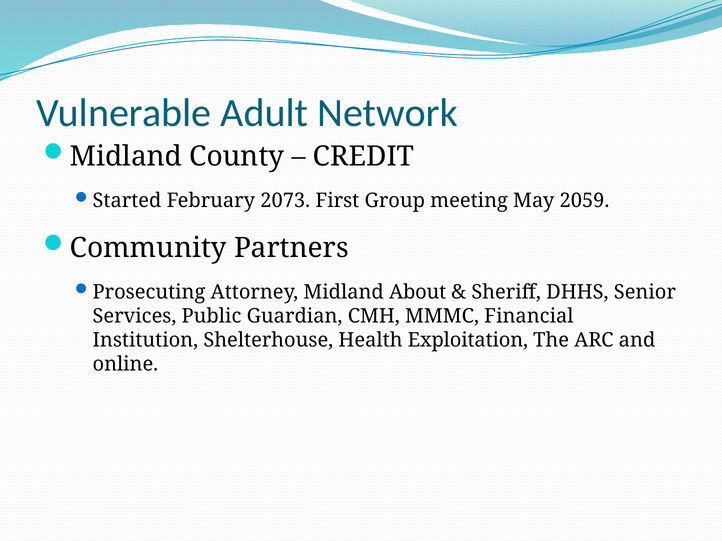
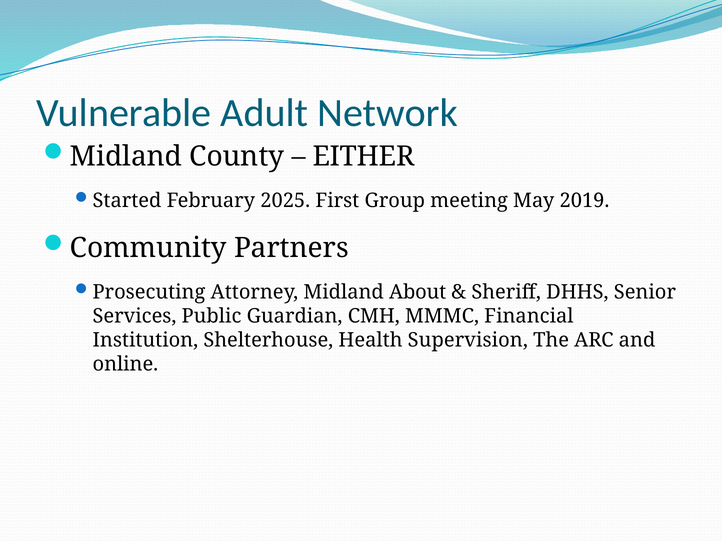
CREDIT: CREDIT -> EITHER (364, 157)
2073: 2073 -> 2025 (285, 201)
2059: 2059 -> 2019 (585, 201)
Exploitation: Exploitation -> Supervision (468, 341)
